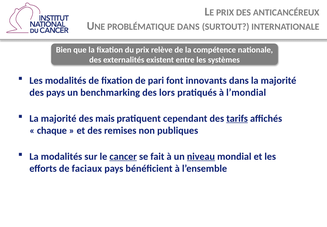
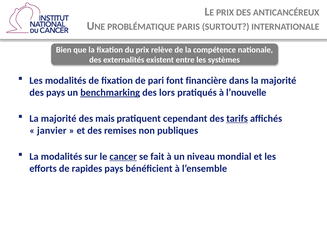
PROBLÉMATIQUE DANS: DANS -> PARIS (188, 27)
innovants: innovants -> financière (206, 80)
benchmarking underline: none -> present (110, 92)
l’mondial: l’mondial -> l’nouvelle (246, 92)
chaque: chaque -> janvier (52, 130)
niveau underline: present -> none (201, 156)
faciaux: faciaux -> rapides (87, 168)
